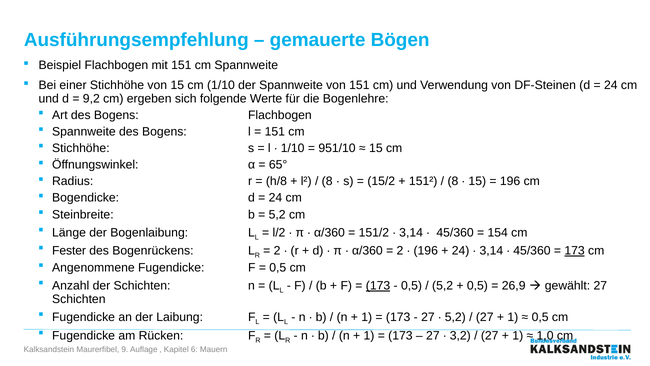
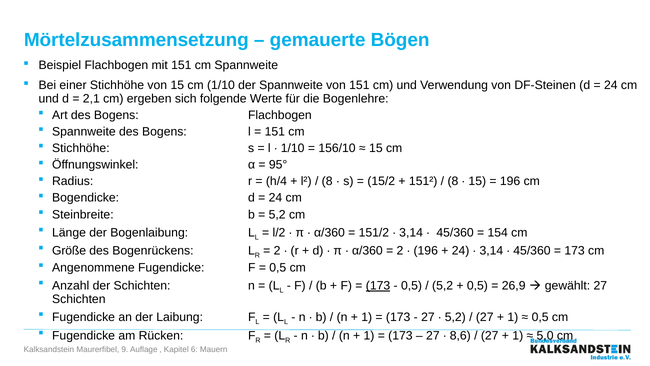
Ausführungsempfehlung: Ausführungsempfehlung -> Mörtelzusammensetzung (136, 40)
9,2: 9,2 -> 2,1 (91, 98)
951/10: 951/10 -> 156/10 (337, 148)
65°: 65° -> 95° (278, 165)
h/8: h/8 -> h/4 (276, 181)
Fester: Fester -> Größe (69, 251)
173 underline: present -> none (575, 251)
3,2: 3,2 -> 8,6 (460, 335)
1,0: 1,0 -> 5,0 (545, 335)
